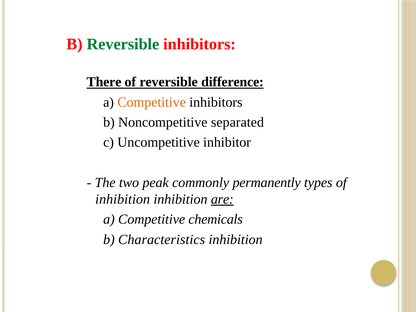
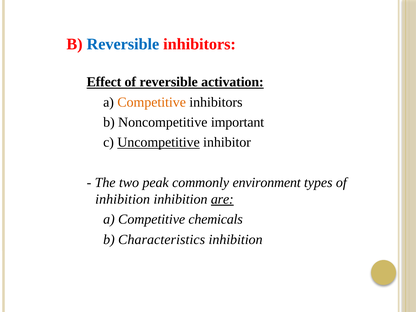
Reversible colour: green -> blue (123, 44)
There: There -> Effect (104, 82)
difference: difference -> activation (232, 82)
separated: separated -> important (238, 122)
Uncompetitive underline: none -> present (159, 142)
permanently: permanently -> environment (267, 183)
